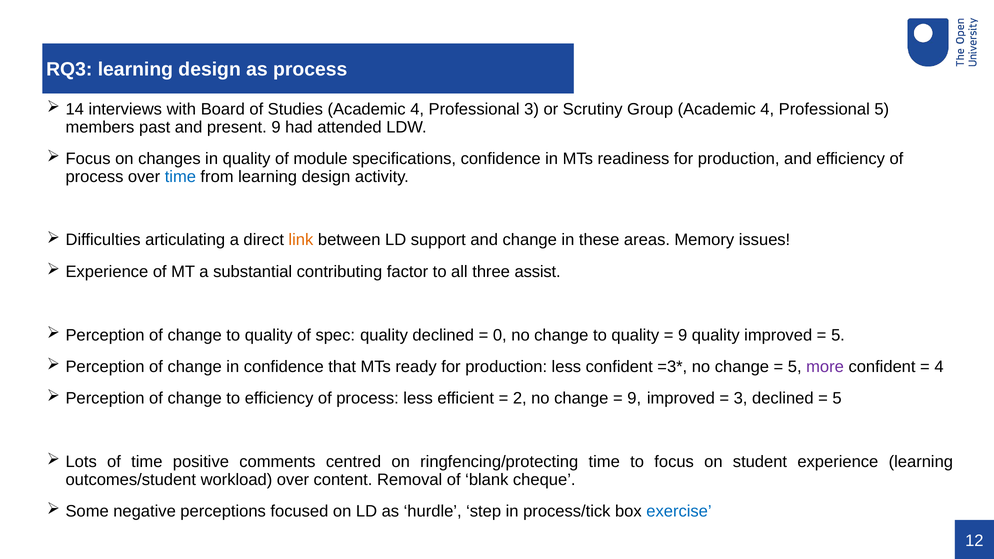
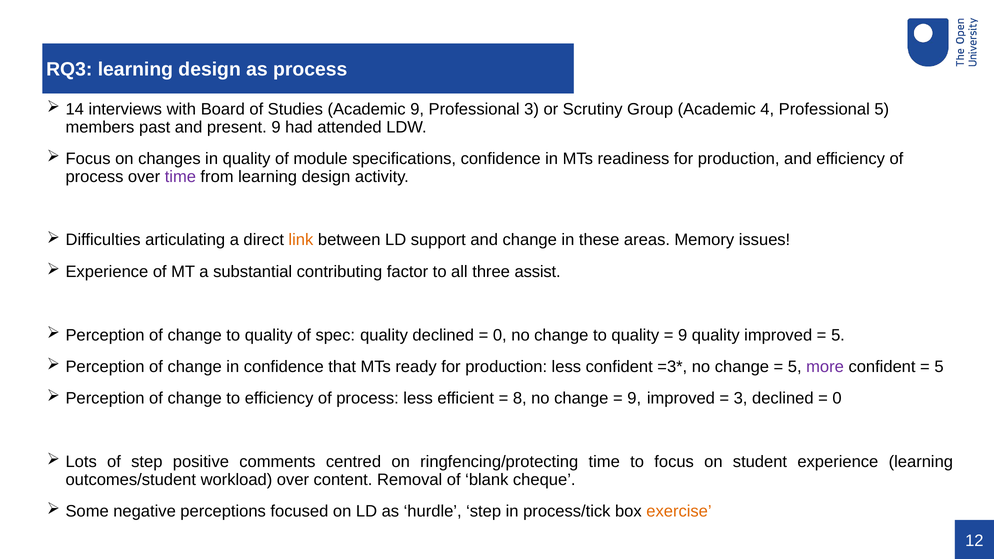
Studies Academic 4: 4 -> 9 (417, 109)
time colour: blue -> purple (180, 177)
4: 4 -> 5 (939, 367)
2: 2 -> 8 (520, 399)
5: 5 -> 0 (837, 399)
of time: time -> step (147, 462)
exercise colour: blue -> orange (679, 512)
